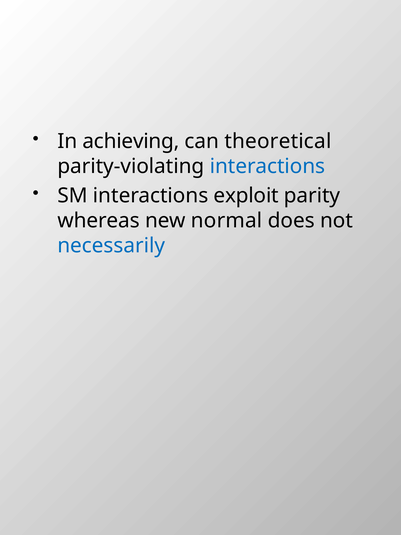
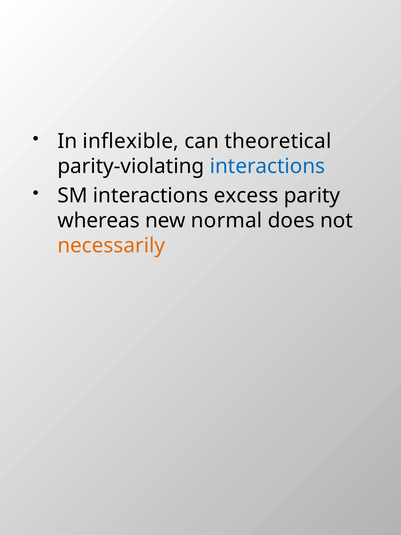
achieving: achieving -> inflexible (131, 141)
exploit: exploit -> excess (246, 195)
necessarily colour: blue -> orange (111, 245)
